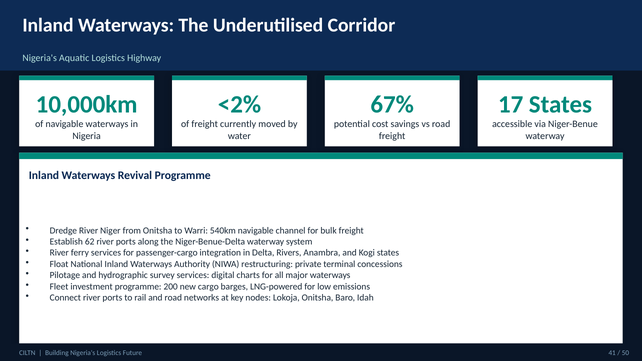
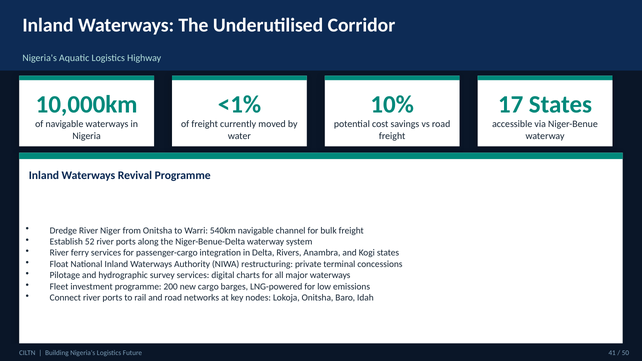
<2%: <2% -> <1% (239, 105)
67%: 67% -> 10% (392, 105)
62: 62 -> 52 (90, 242)
